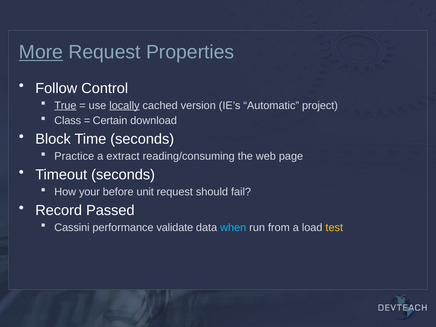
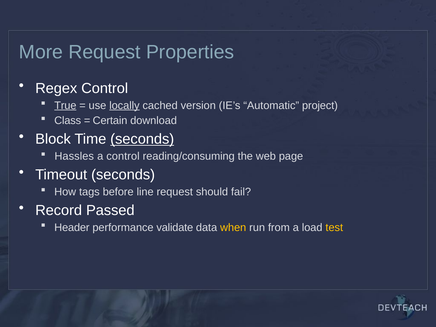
More underline: present -> none (41, 52)
Follow: Follow -> Regex (56, 88)
seconds underline: none -> present (142, 139)
Practice: Practice -> Hassles (74, 156)
a extract: extract -> control (123, 156)
your: your -> tags (89, 192)
unit: unit -> line (145, 192)
Cassini: Cassini -> Header (72, 227)
when colour: light blue -> yellow (233, 227)
